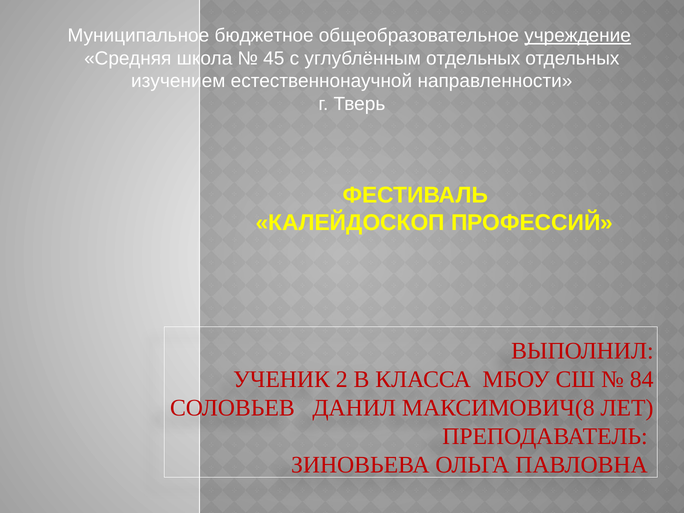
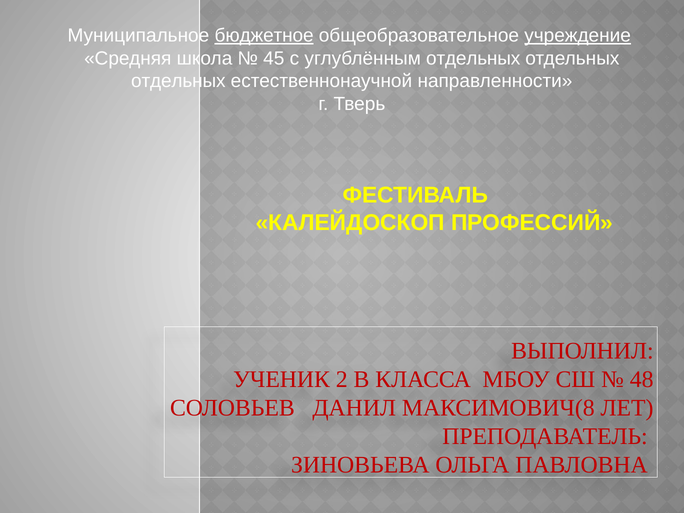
бюджетное underline: none -> present (264, 36)
изучением: изучением -> отдельных (178, 81)
84: 84 -> 48 (642, 379)
